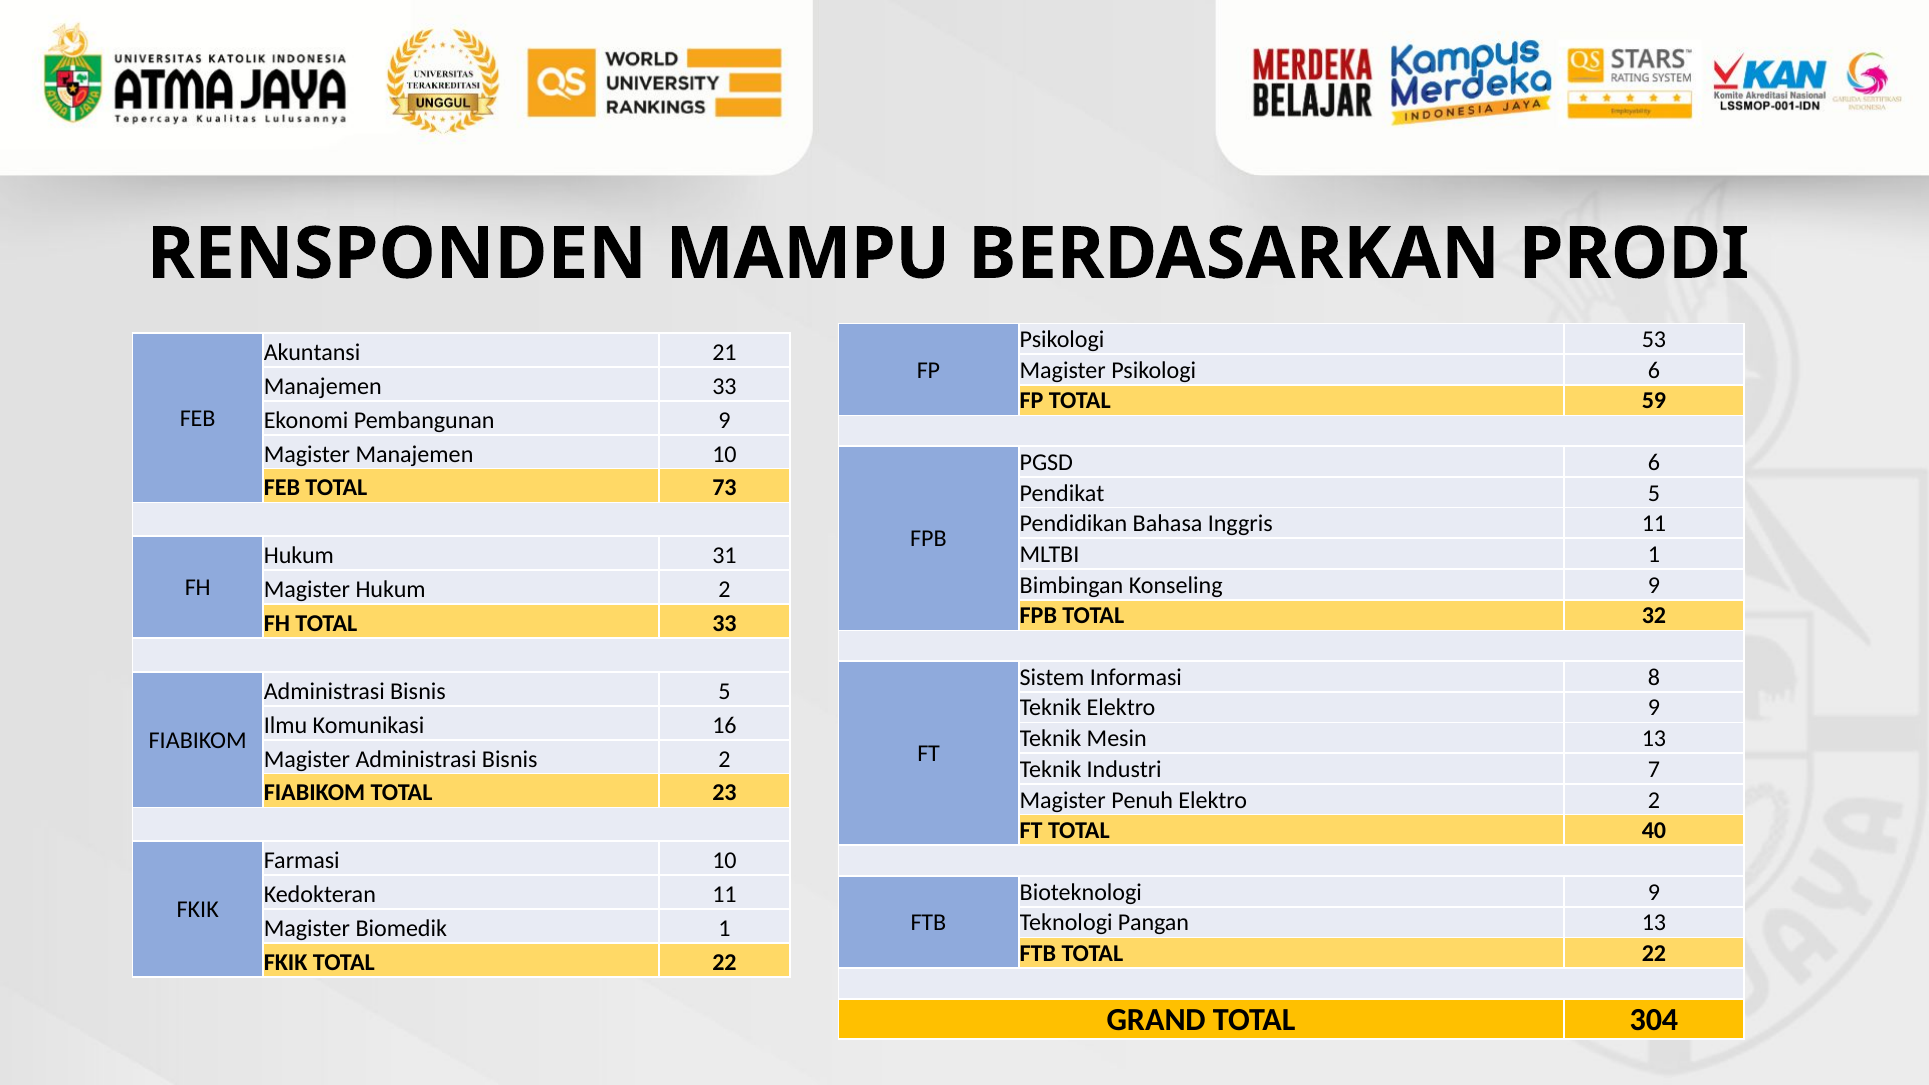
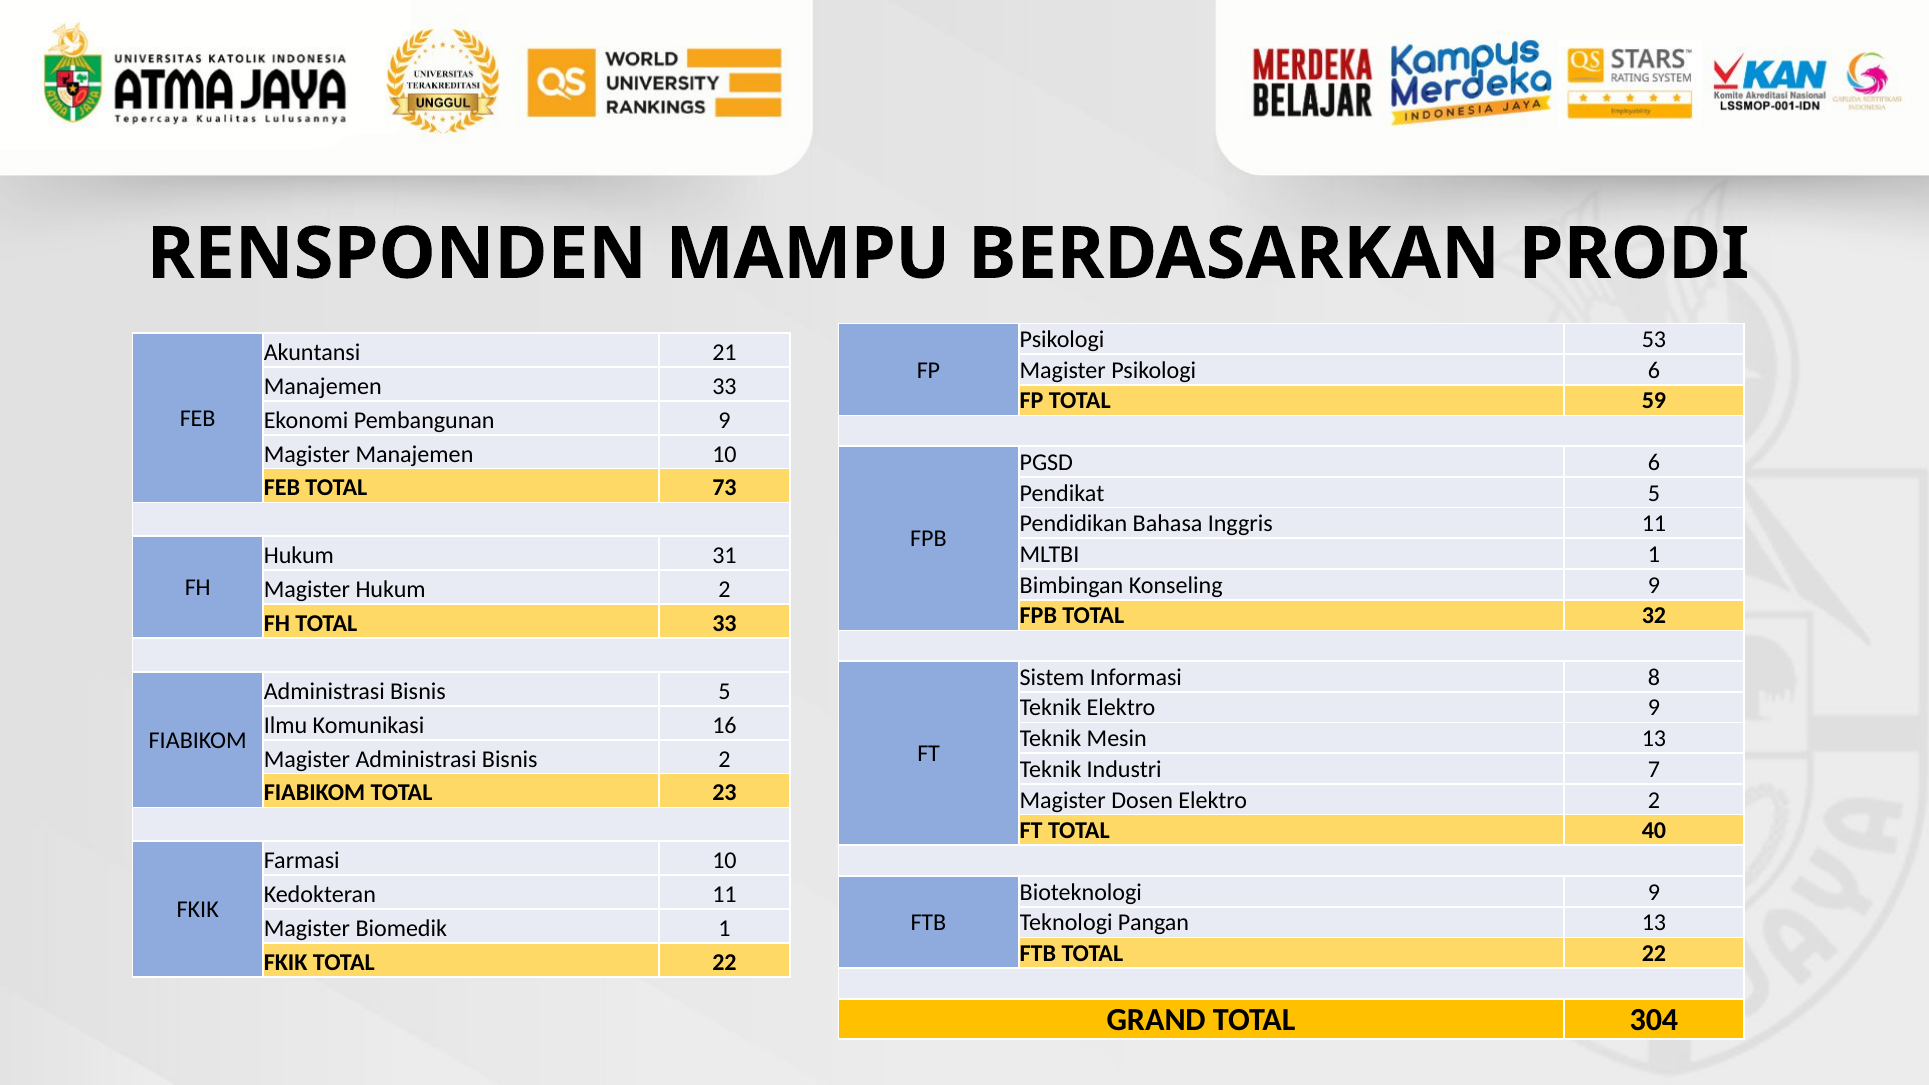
Penuh: Penuh -> Dosen (1142, 800)
